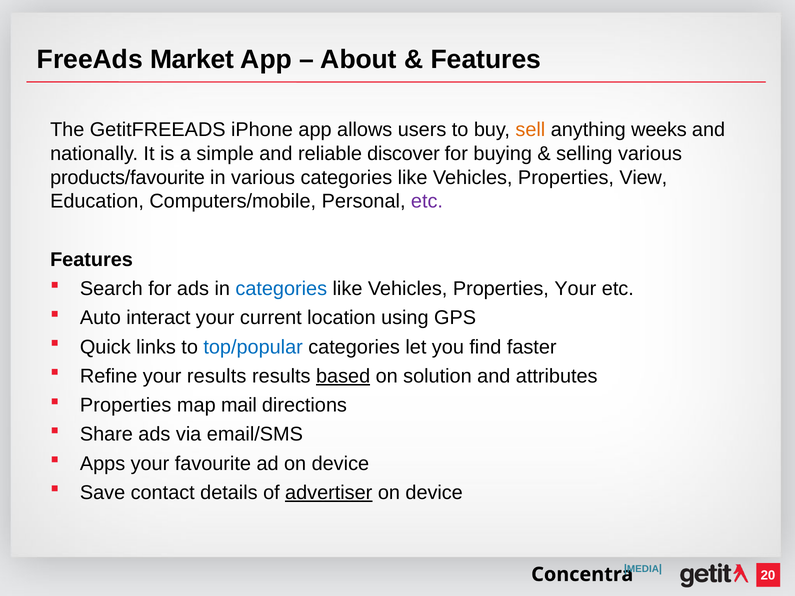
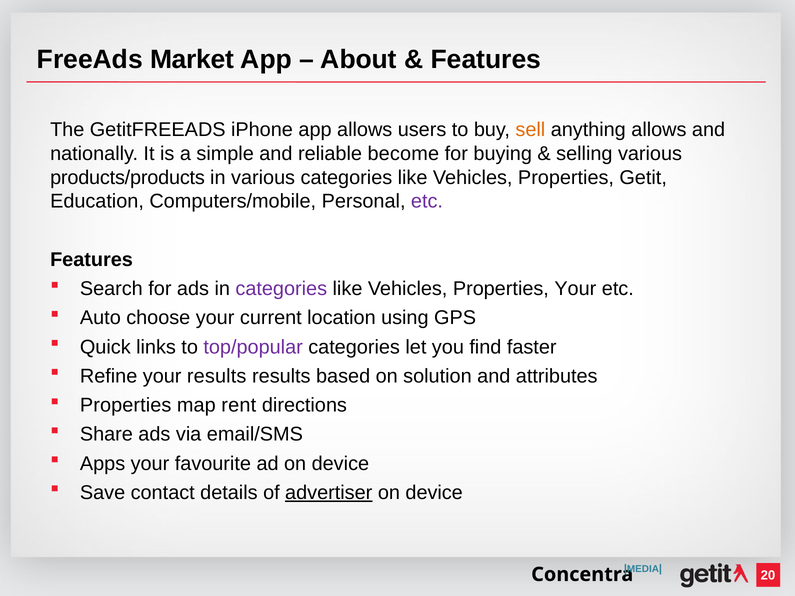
anything weeks: weeks -> allows (659, 130)
discover: discover -> become (403, 154)
products/favourite: products/favourite -> products/products (127, 178)
View: View -> Getit (643, 178)
categories colour: blue -> purple (281, 289)
interact: interact -> choose (158, 318)
top/popular colour: blue -> purple (253, 347)
based underline: present -> none (343, 376)
mail: mail -> rent (239, 405)
